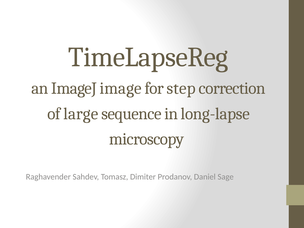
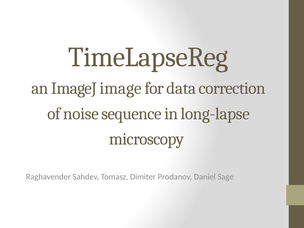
step: step -> data (181, 88)
large: large -> noise (81, 114)
